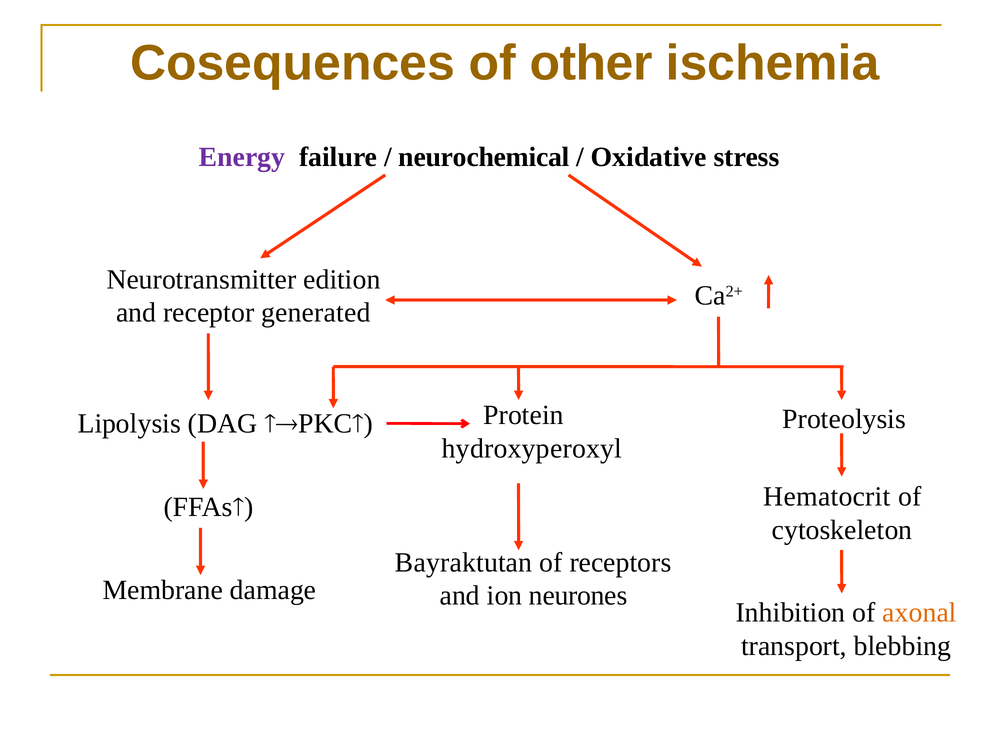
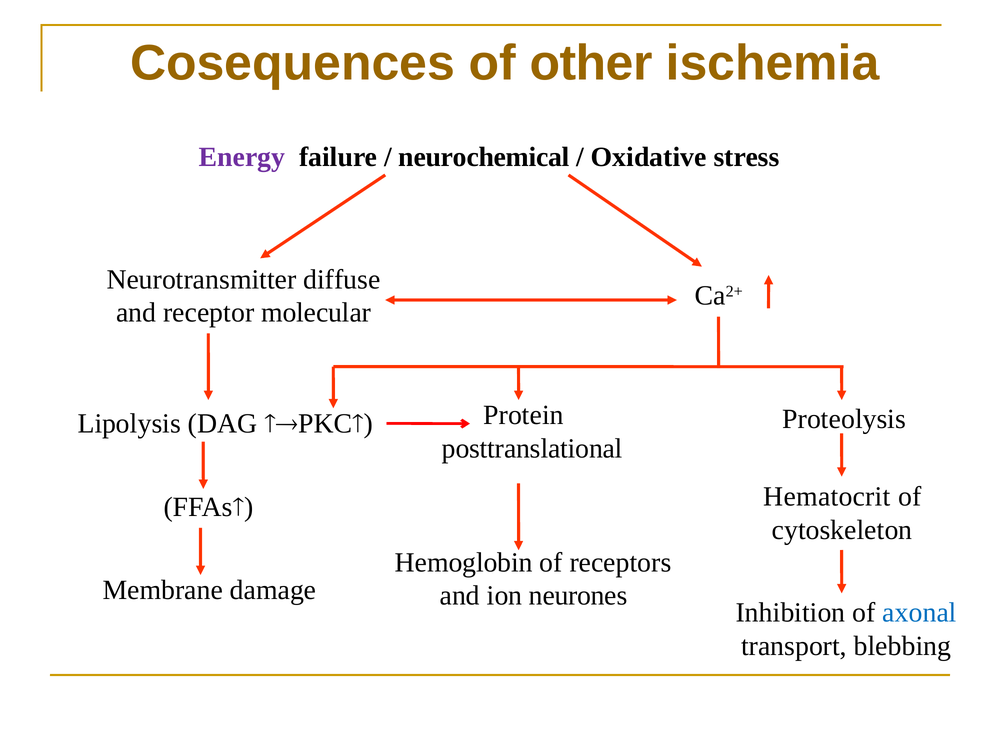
edition: edition -> diffuse (342, 279)
generated: generated -> molecular (316, 313)
hydroxyperoxyl: hydroxyperoxyl -> posttranslational (532, 449)
Bayraktutan: Bayraktutan -> Hemoglobin (464, 562)
axonal colour: orange -> blue (920, 613)
